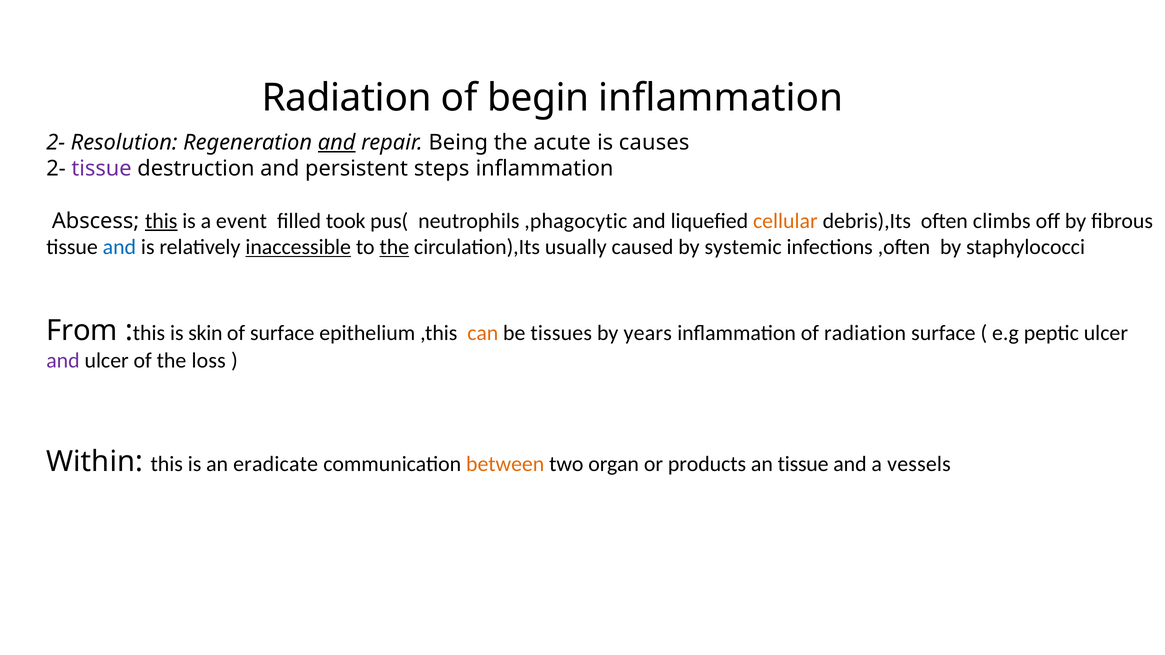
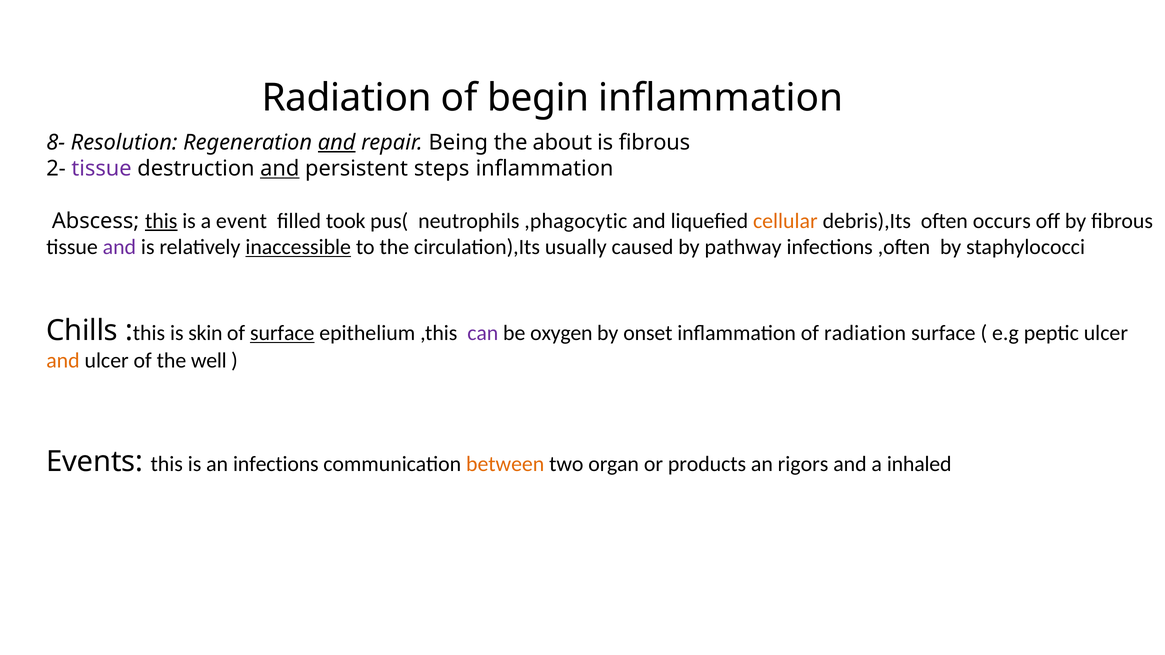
2-: 2- -> 8- (56, 142)
acute: acute -> about (562, 142)
is causes: causes -> fibrous (654, 142)
and underline: none -> present (280, 169)
climbs: climbs -> occurs (1002, 221)
and colour: blue -> purple (119, 247)
the underline: present -> none (394, 247)
systemic: systemic -> pathway (743, 247)
From: From -> Chills (82, 331)
surface underline: none -> present (282, 333)
can colour: orange -> purple (483, 333)
tissues: tissues -> oxygen (561, 333)
years: years -> onset (648, 333)
and colour: purple -> orange (63, 361)
loss: loss -> well (209, 361)
Within: Within -> Events (95, 462)
an eradicate: eradicate -> infections (276, 464)
an tissue: tissue -> rigors (803, 464)
vessels: vessels -> inhaled (919, 464)
